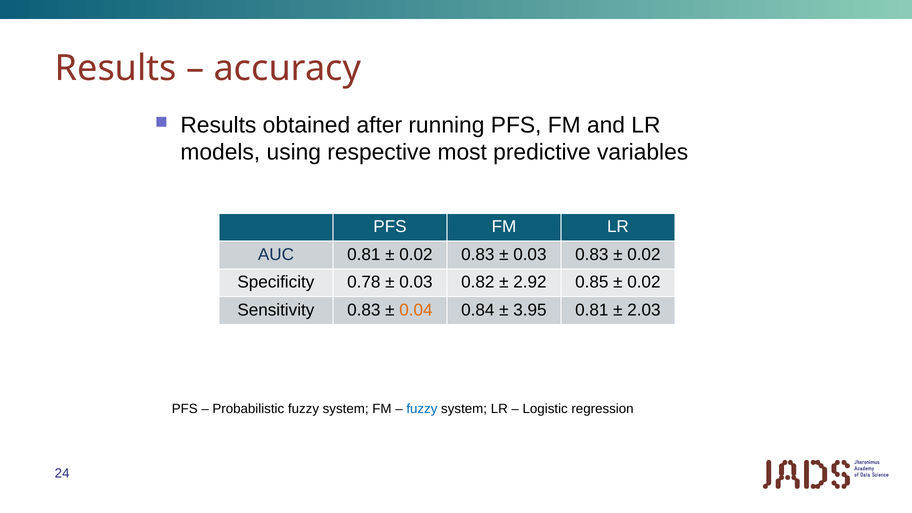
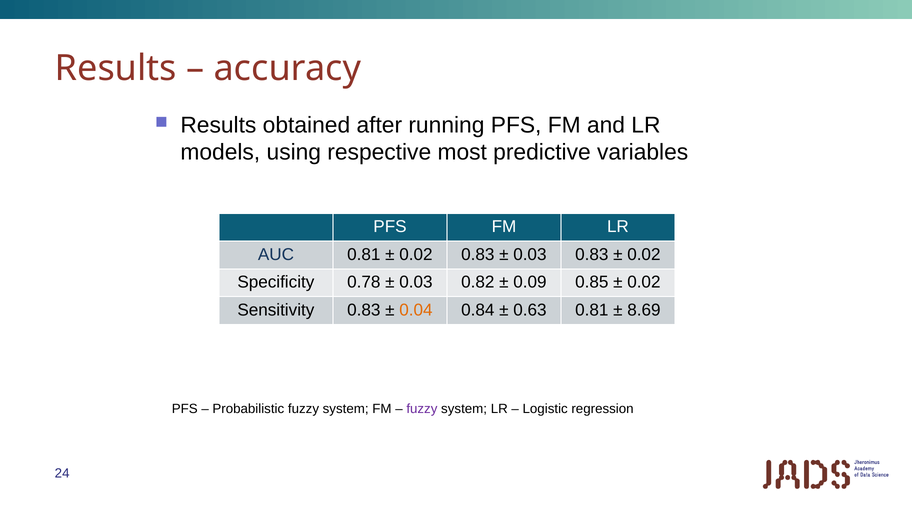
2.92: 2.92 -> 0.09 (530, 282)
3.95: 3.95 -> 0.63 (530, 310)
2.03: 2.03 -> 8.69 (644, 310)
fuzzy colour: blue -> purple (422, 409)
